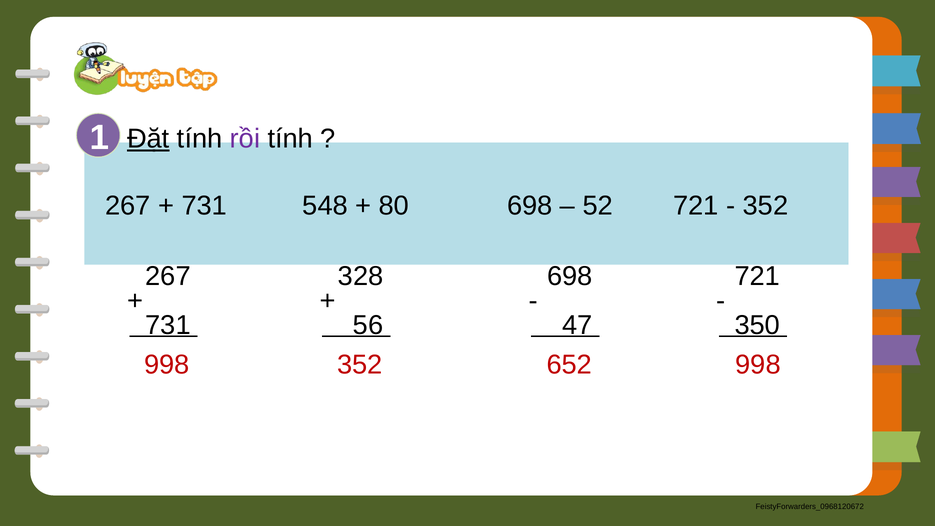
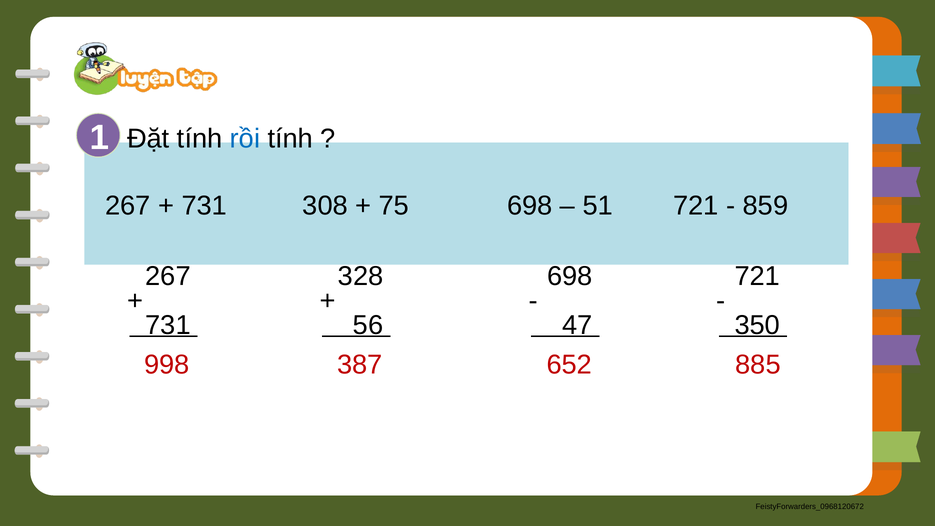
Đặt underline: present -> none (148, 139)
rồi colour: purple -> blue (245, 139)
548: 548 -> 308 (325, 206)
80: 80 -> 75 (394, 206)
52: 52 -> 51 (598, 206)
352: 352 -> 859 (766, 206)
998 352: 352 -> 387 (360, 365)
652 998: 998 -> 885 (758, 365)
